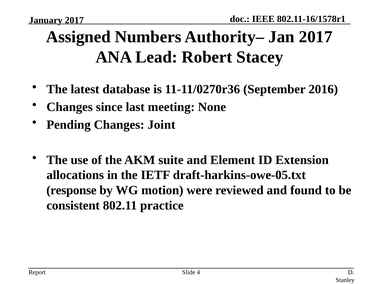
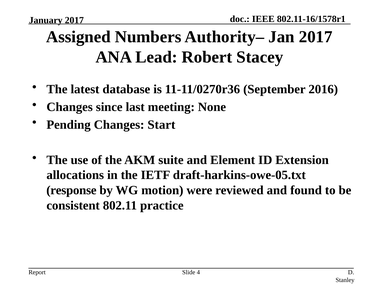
Joint: Joint -> Start (161, 125)
